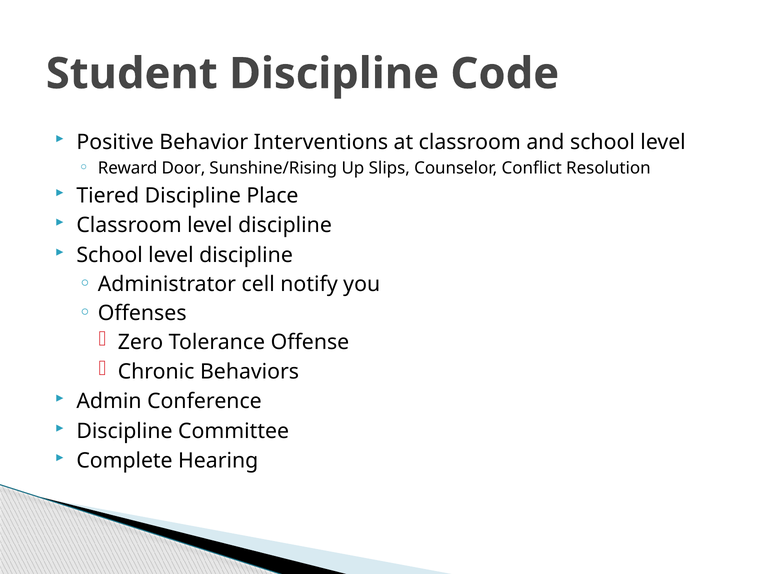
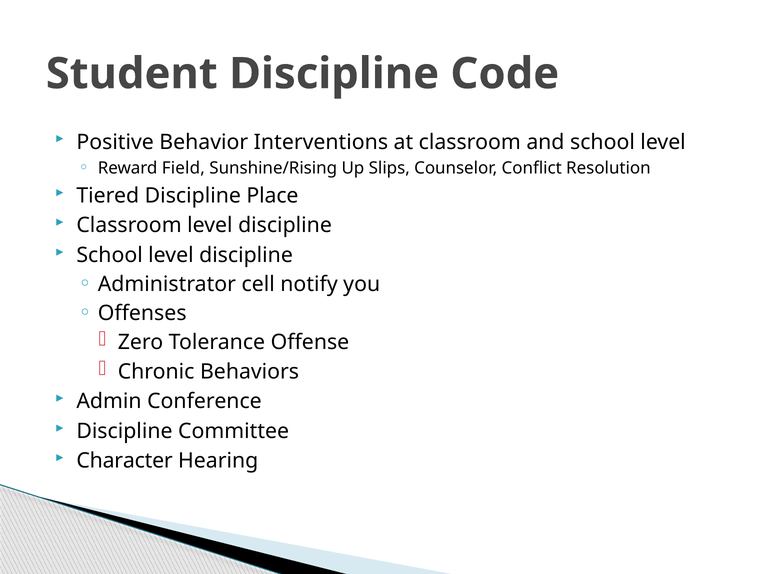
Door: Door -> Field (183, 168)
Complete: Complete -> Character (125, 461)
